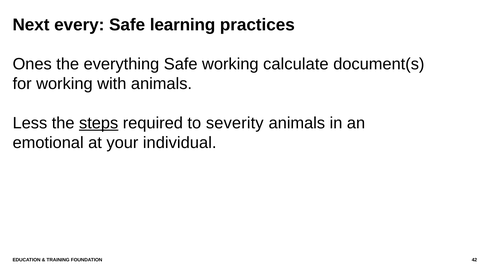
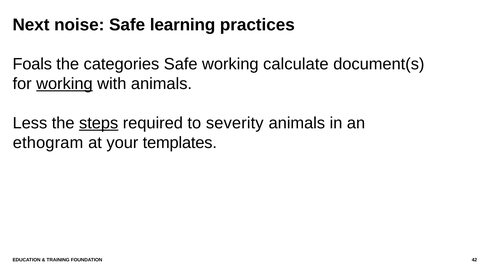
every: every -> noise (79, 25)
Ones: Ones -> Foals (32, 64)
everything: everything -> categories (121, 64)
working underline: none -> present (64, 84)
emotional: emotional -> ethogram (48, 143)
individual: individual -> templates (180, 143)
